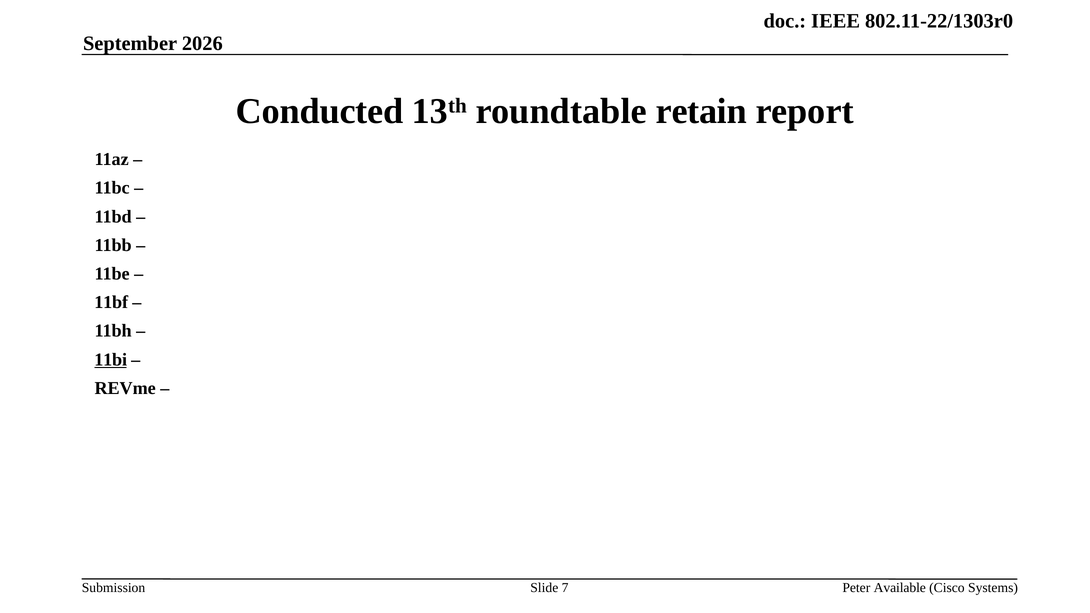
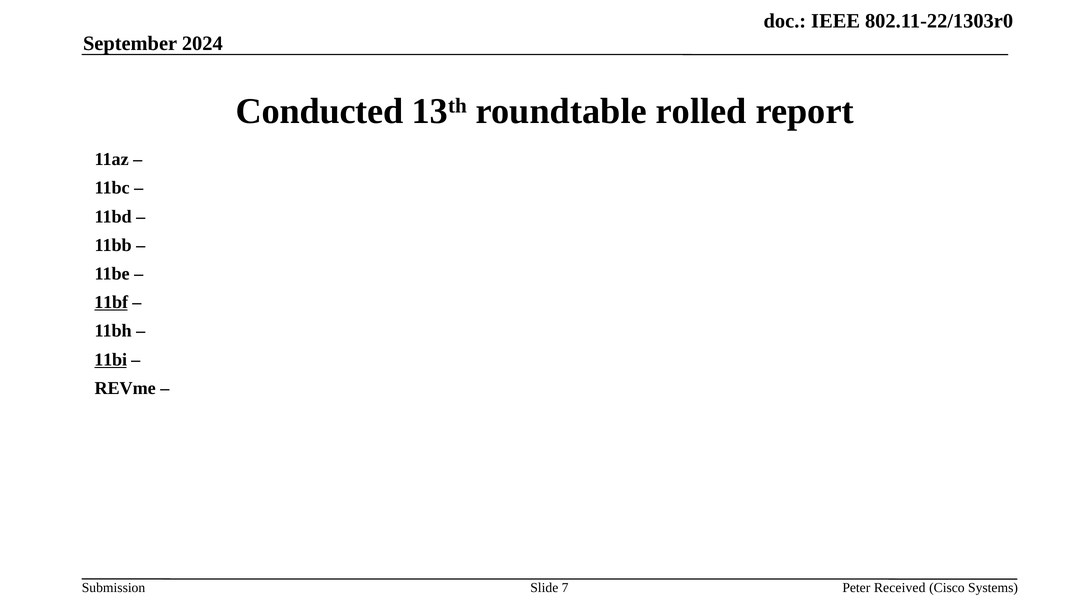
2026: 2026 -> 2024 (202, 43)
retain: retain -> rolled (701, 111)
11bf underline: none -> present (111, 302)
Available: Available -> Received (900, 588)
